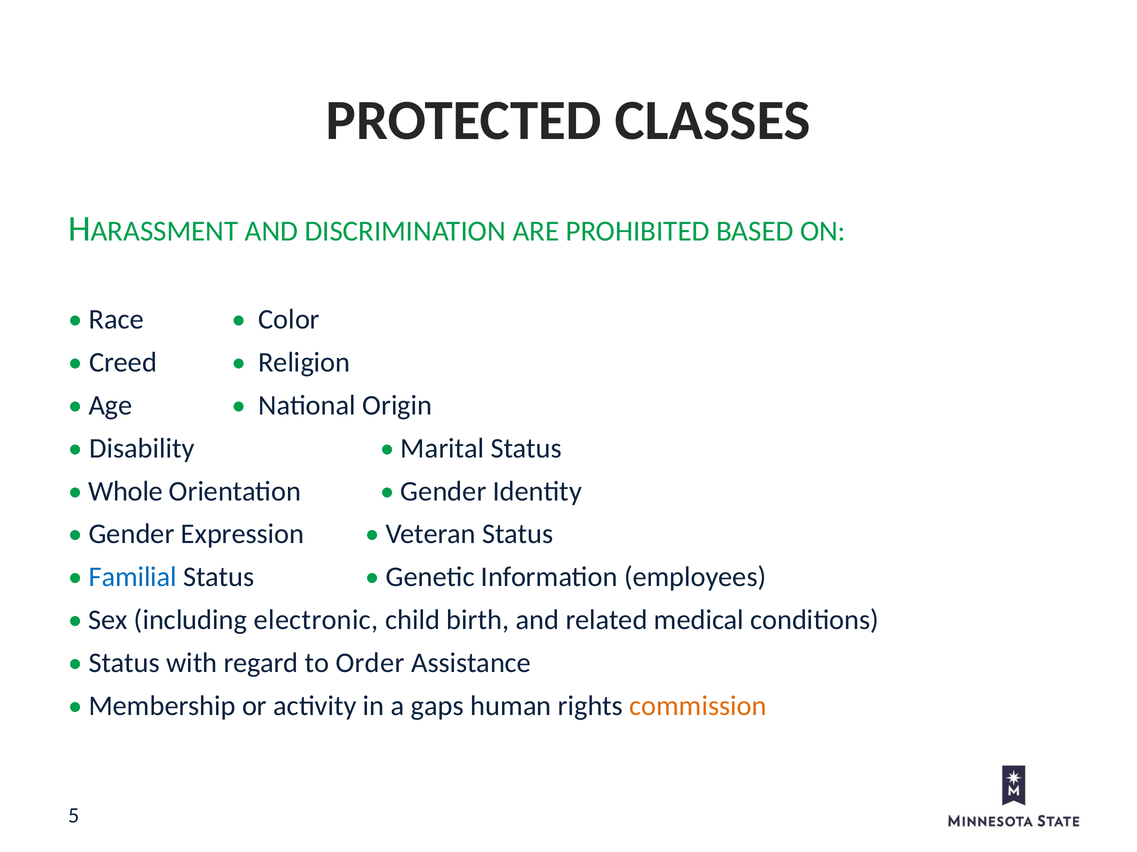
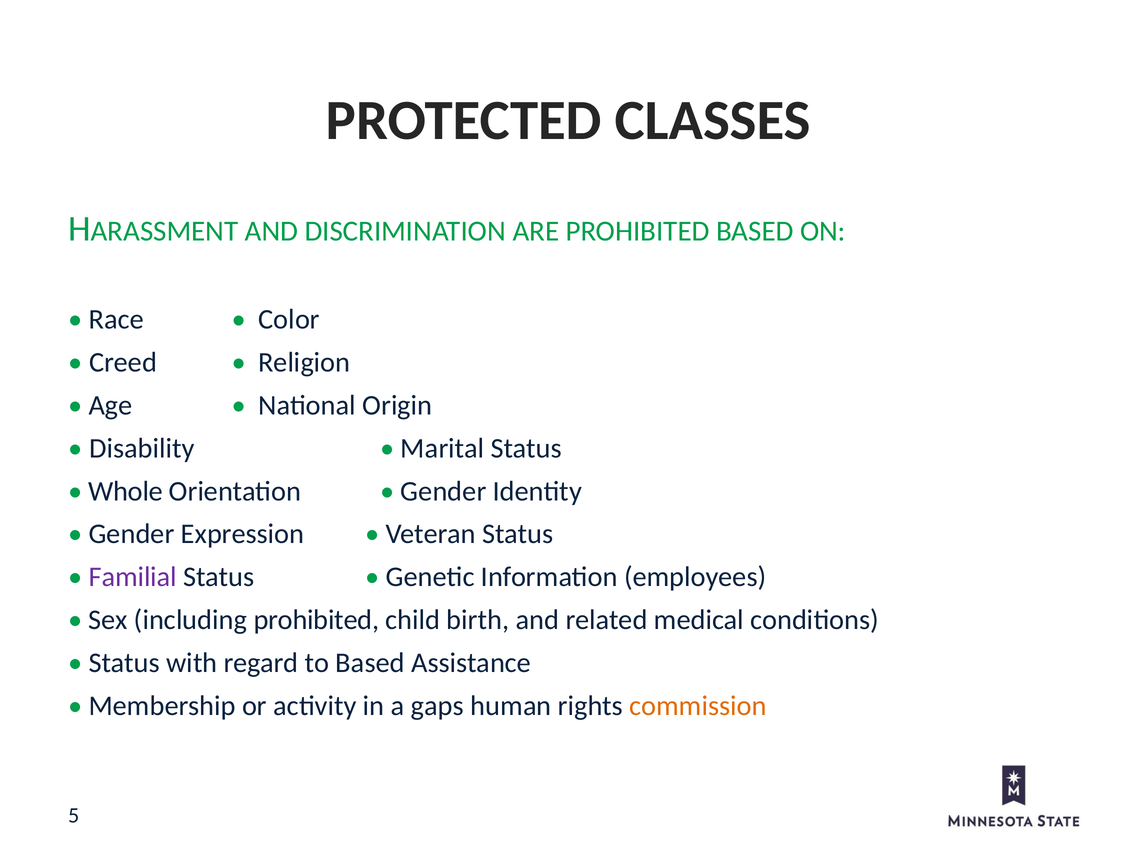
Familial colour: blue -> purple (133, 578)
including electronic: electronic -> prohibited (316, 620)
to Order: Order -> Based (370, 663)
